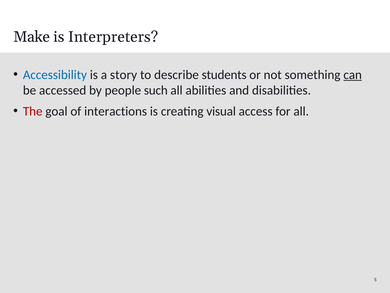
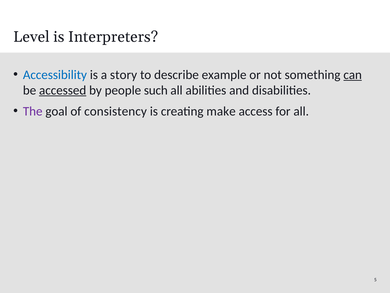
Make: Make -> Level (31, 37)
students: students -> example (224, 75)
accessed underline: none -> present (63, 90)
The colour: red -> purple (33, 111)
interactions: interactions -> consistency (116, 111)
visual: visual -> make (221, 111)
